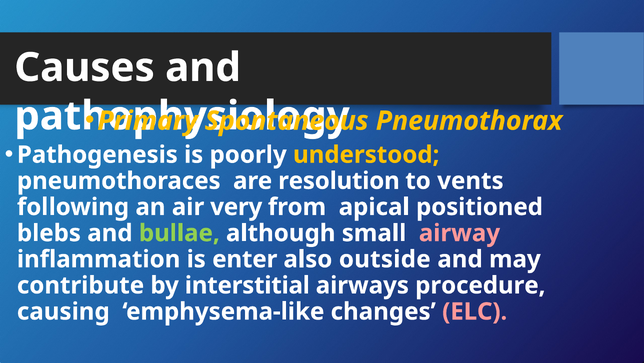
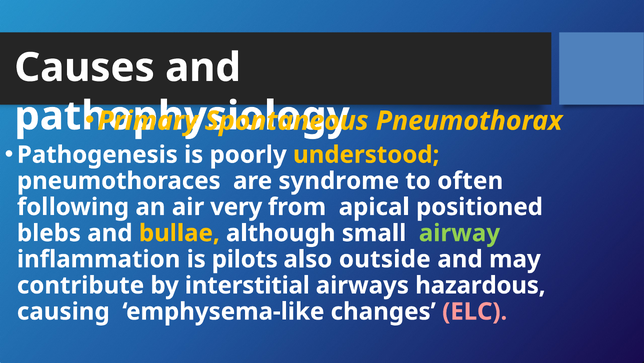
resolution: resolution -> syndrome (339, 181)
vents: vents -> often (470, 181)
bullae colour: light green -> yellow (179, 233)
airway colour: pink -> light green (459, 233)
enter: enter -> pilots (245, 259)
procedure: procedure -> hazardous (480, 285)
